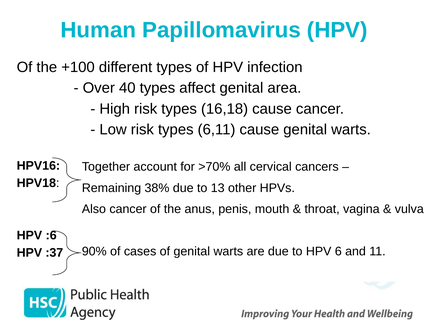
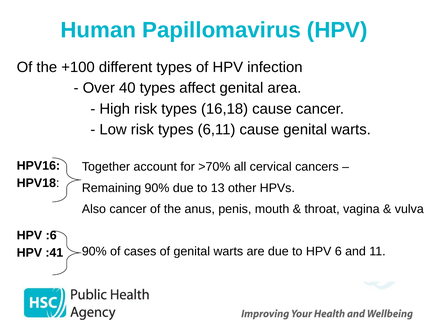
Remaining 38%: 38% -> 90% (157, 188)
:37: :37 -> :41 (54, 252)
